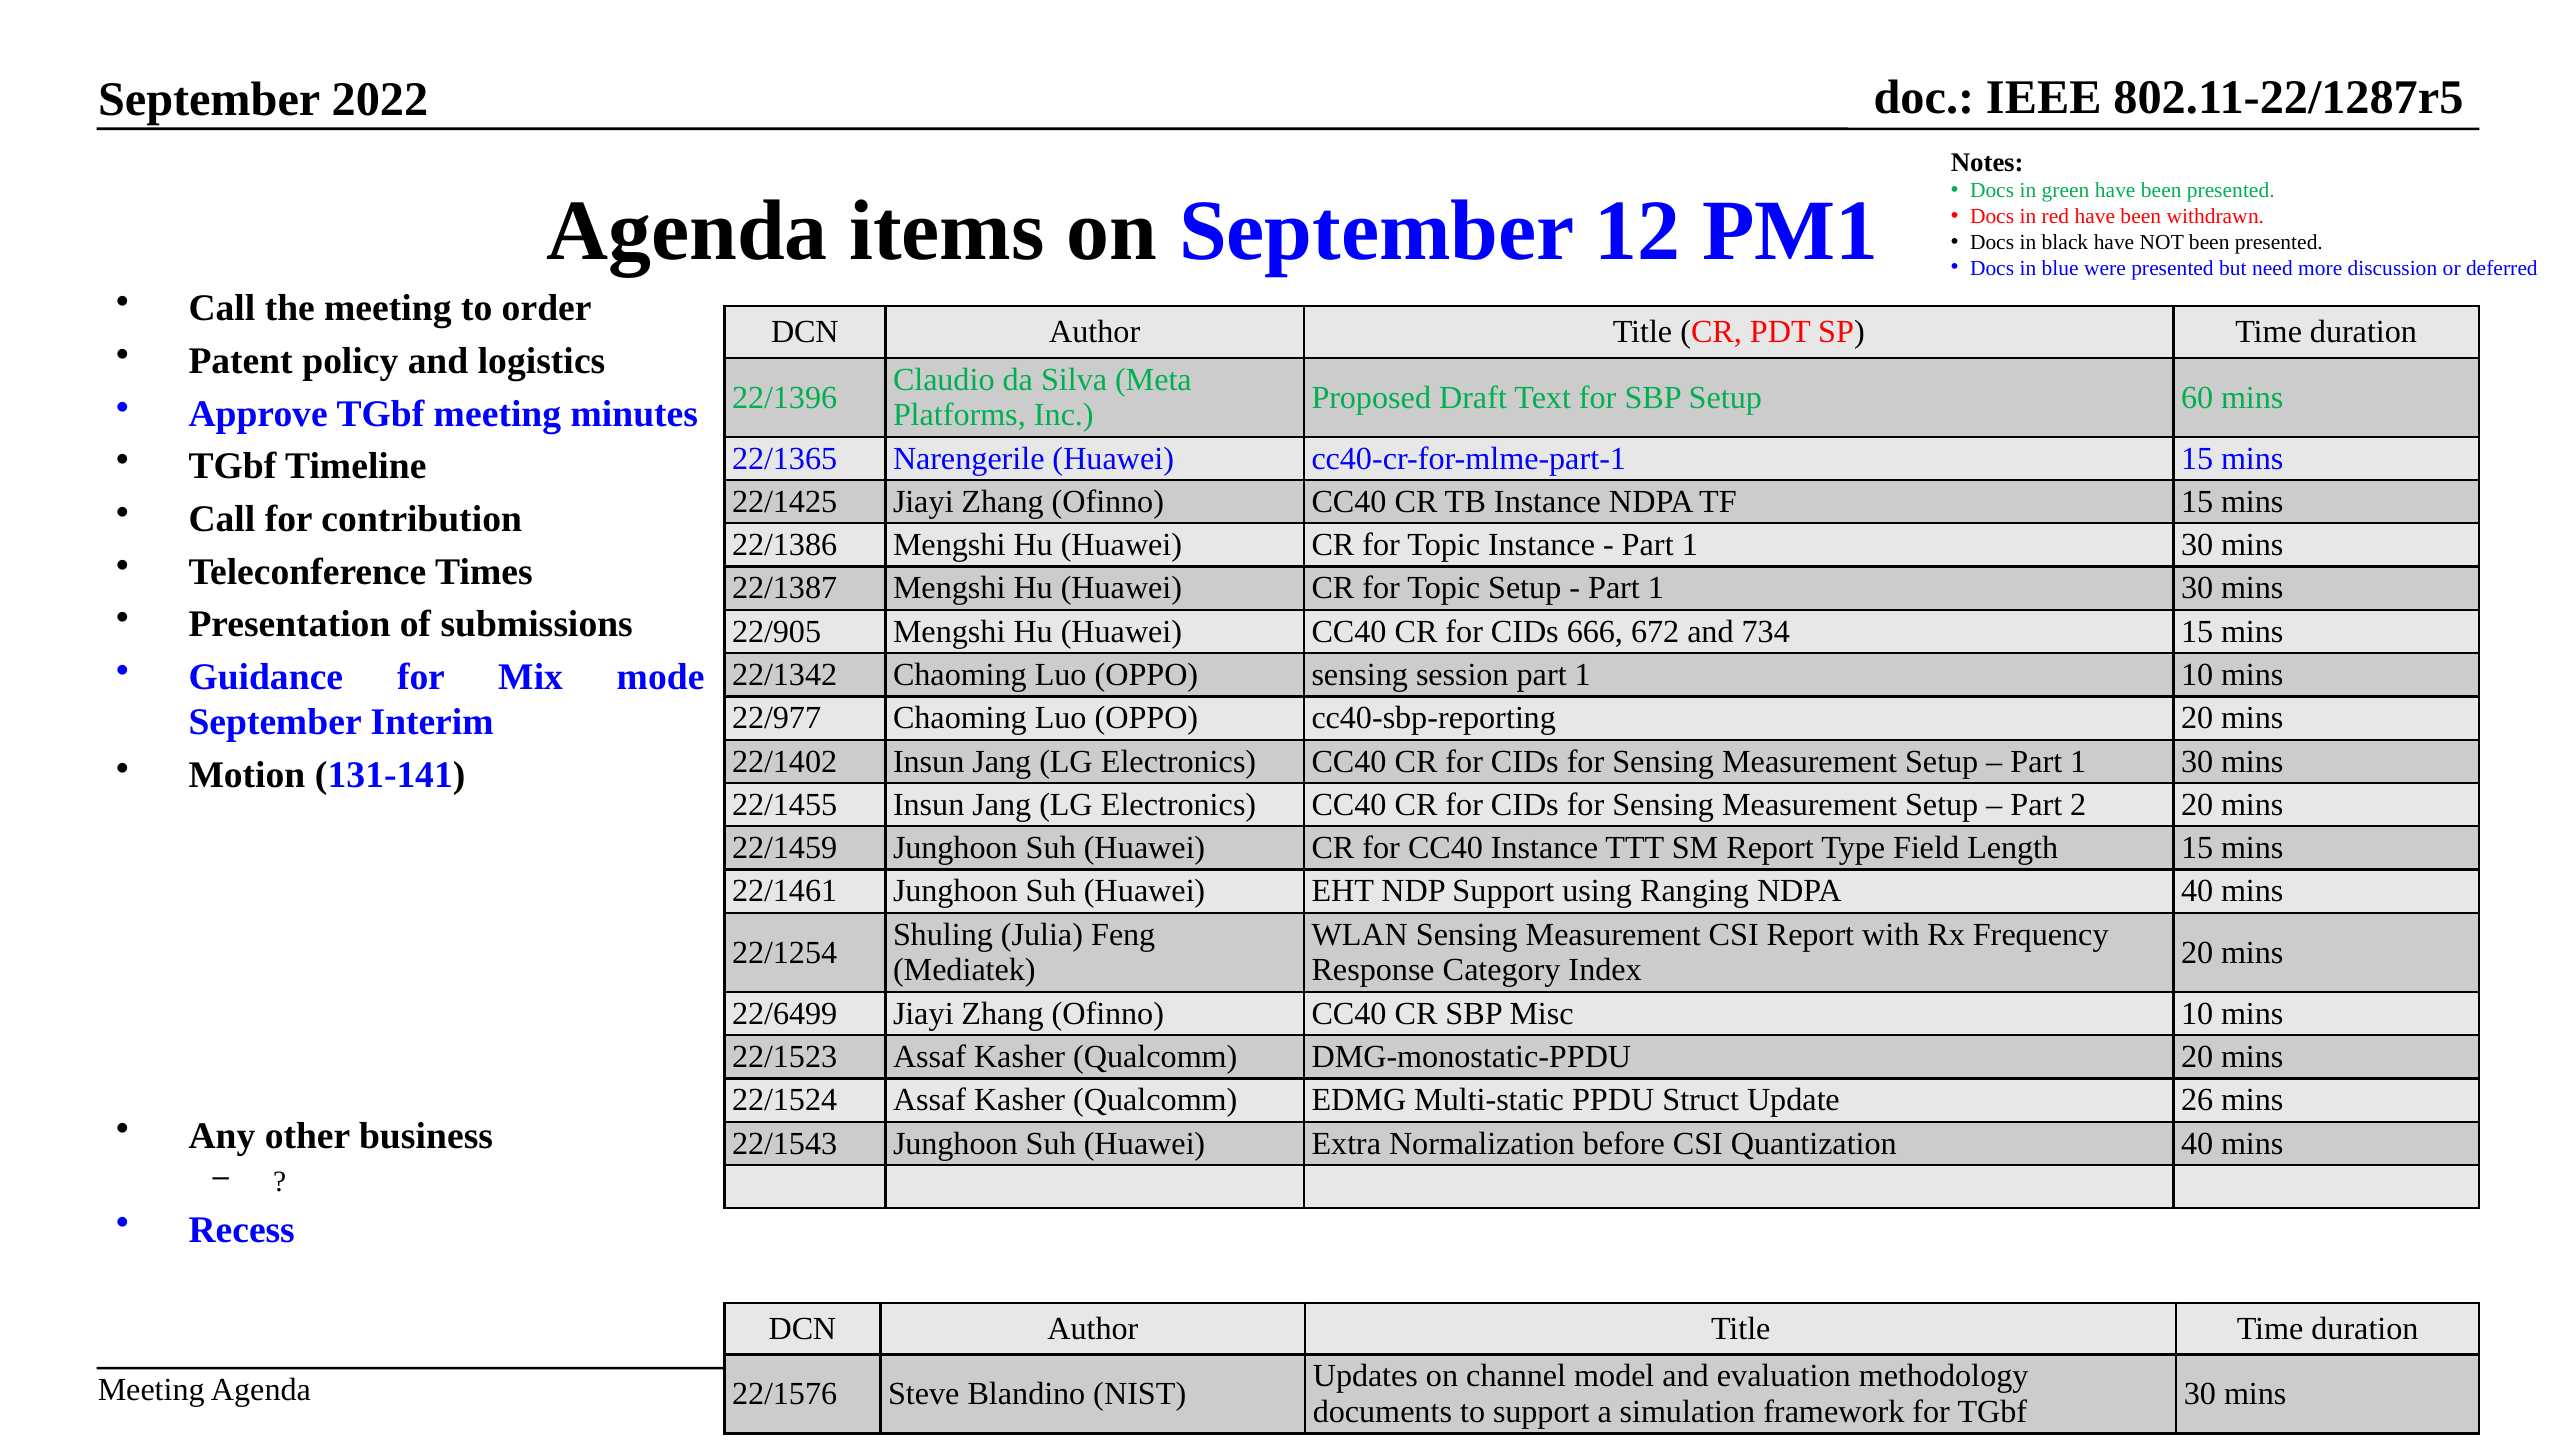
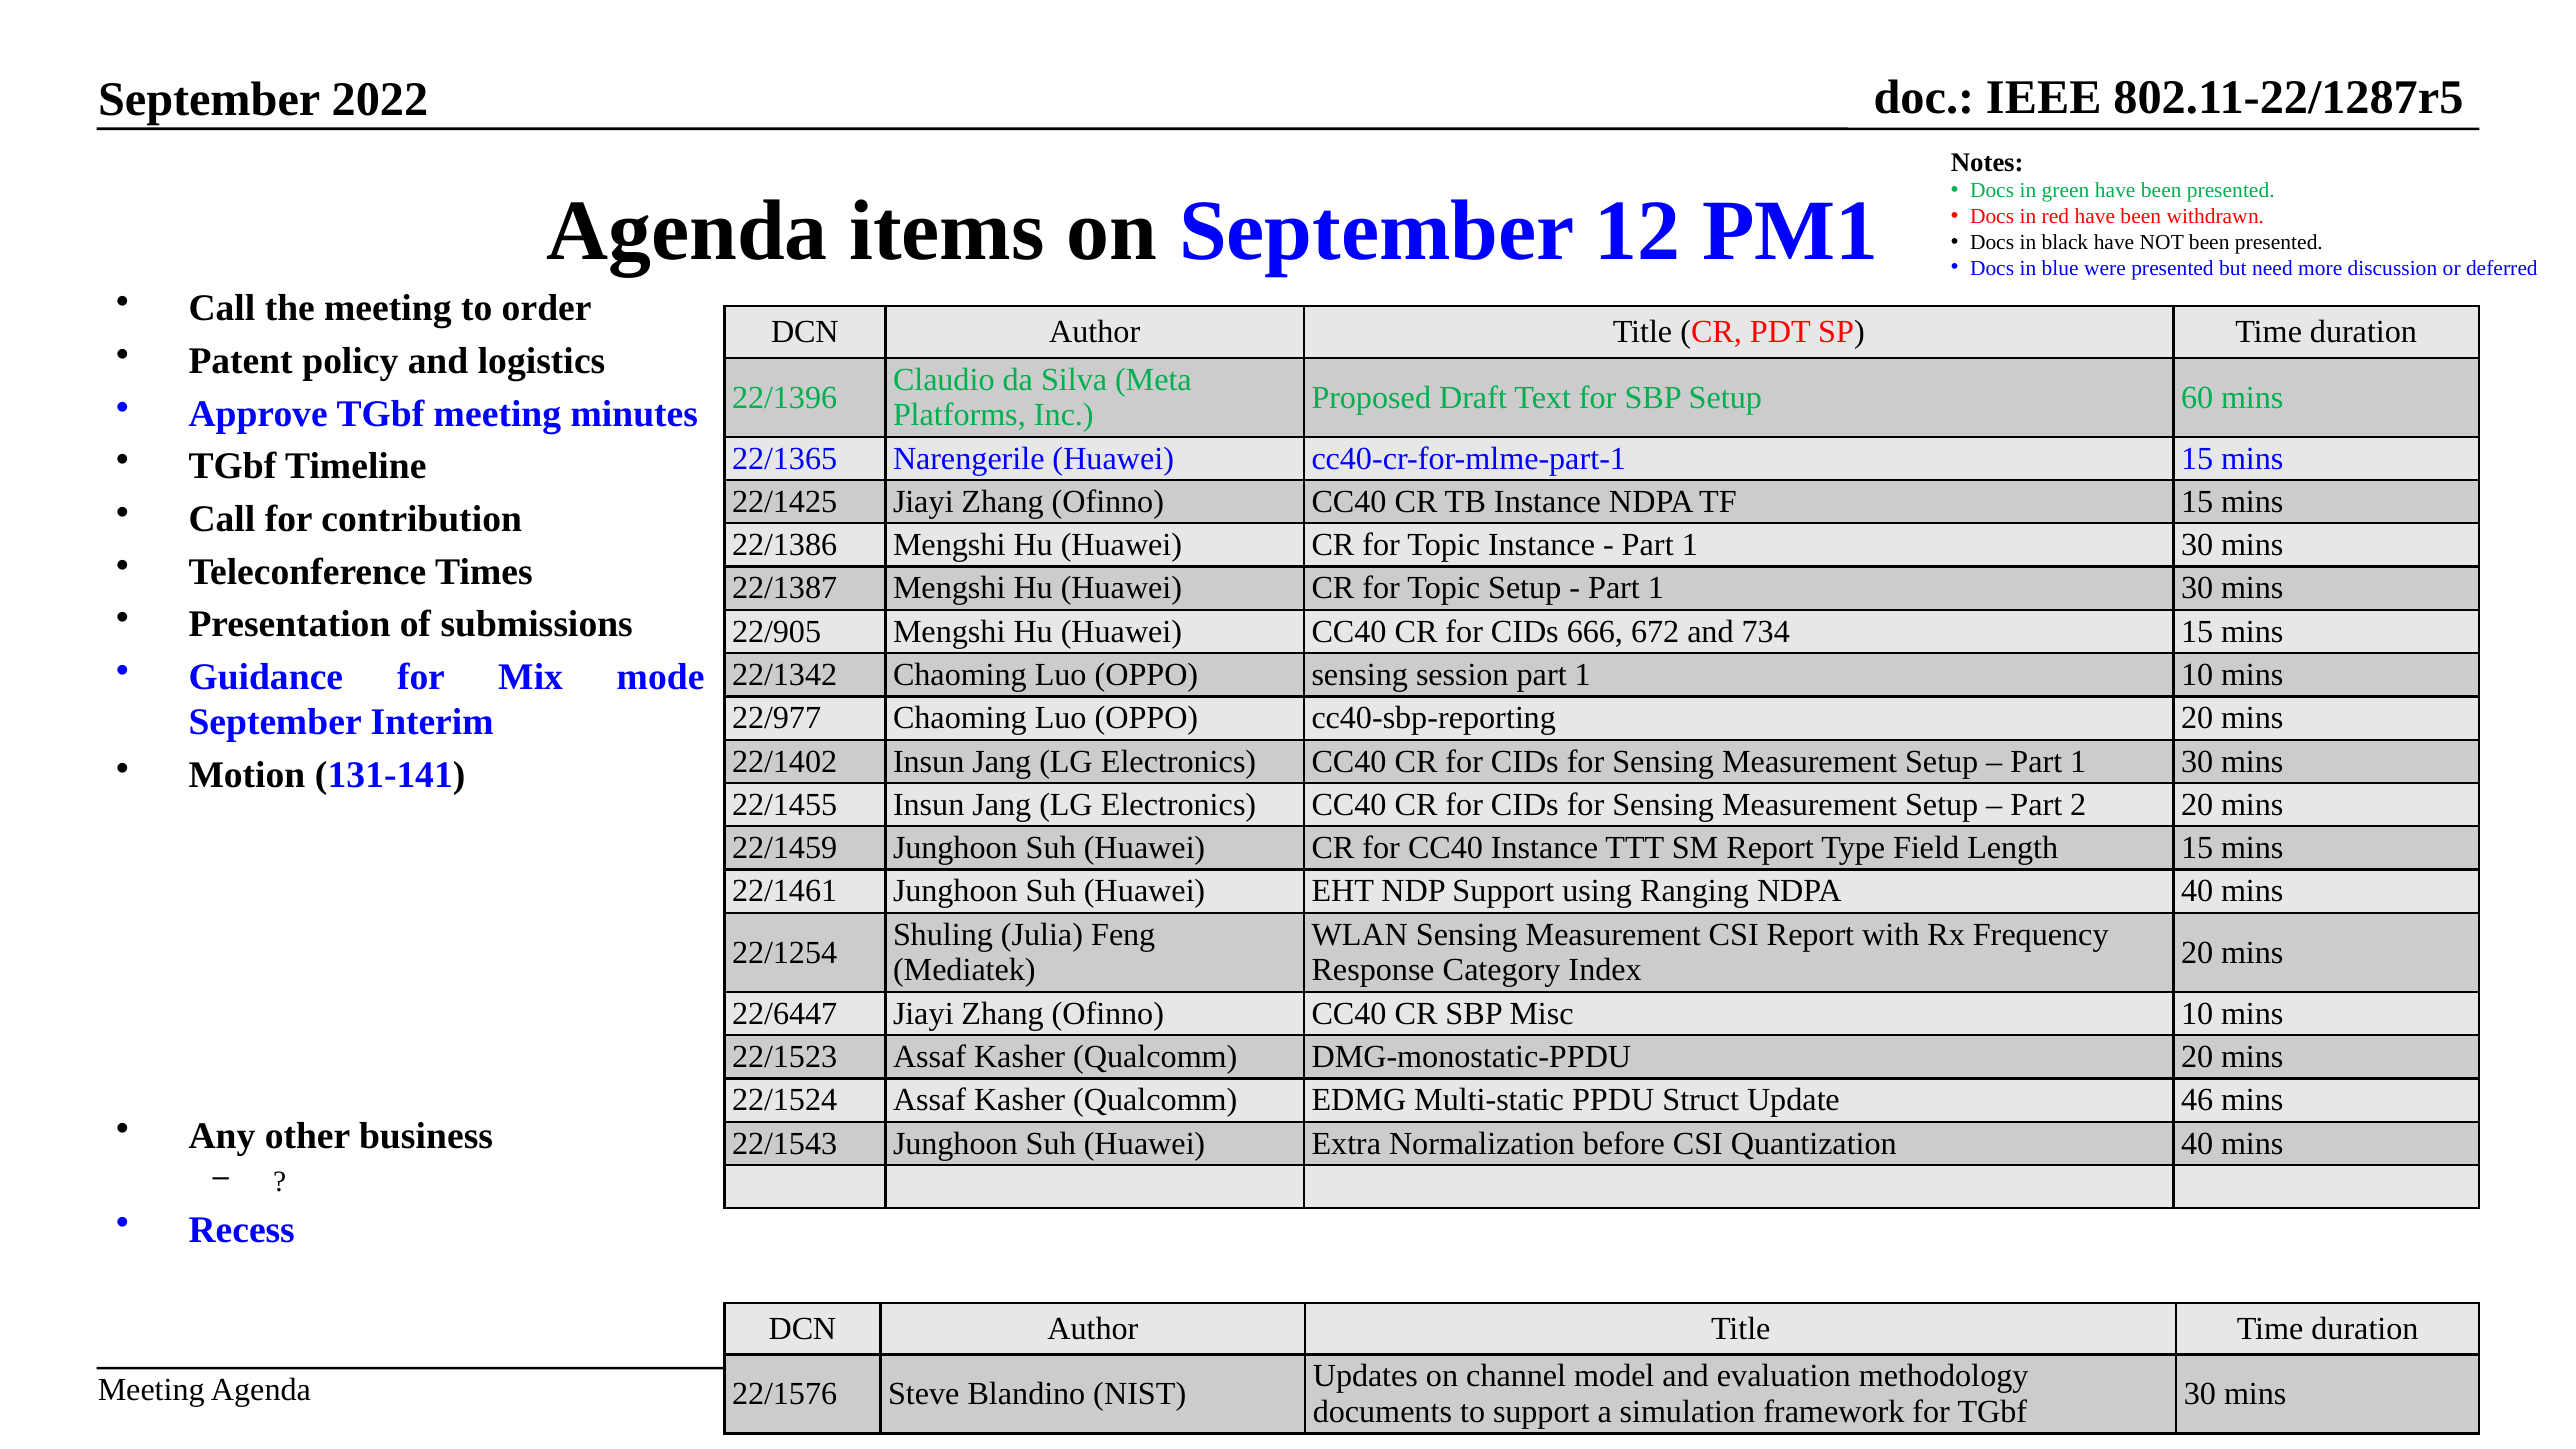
22/6499: 22/6499 -> 22/6447 (785, 1014)
26: 26 -> 46 (2197, 1100)
